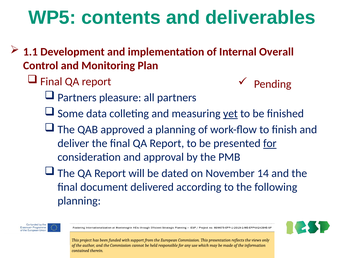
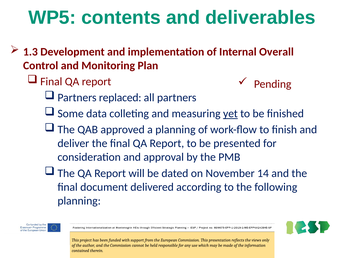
1.1: 1.1 -> 1.3 (30, 52)
pleasure: pleasure -> replaced (120, 98)
for underline: present -> none (270, 143)
